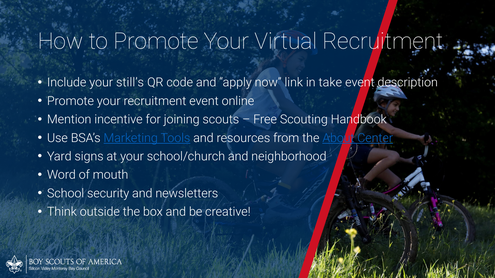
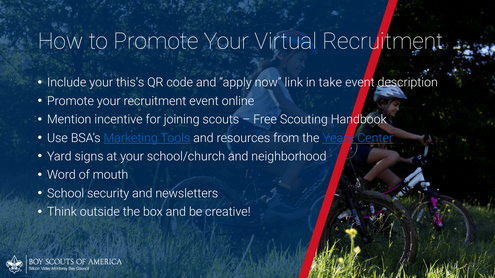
still’s: still’s -> this’s (130, 83)
About: About -> Years (338, 138)
